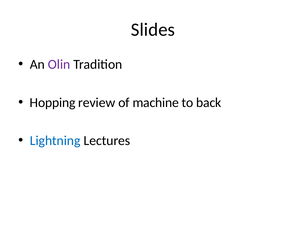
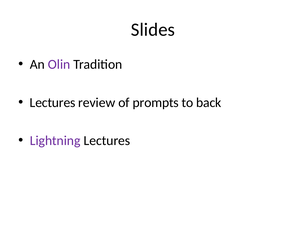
Hopping: Hopping -> Lectures (53, 102)
machine: machine -> prompts (156, 102)
Lightning colour: blue -> purple (55, 140)
